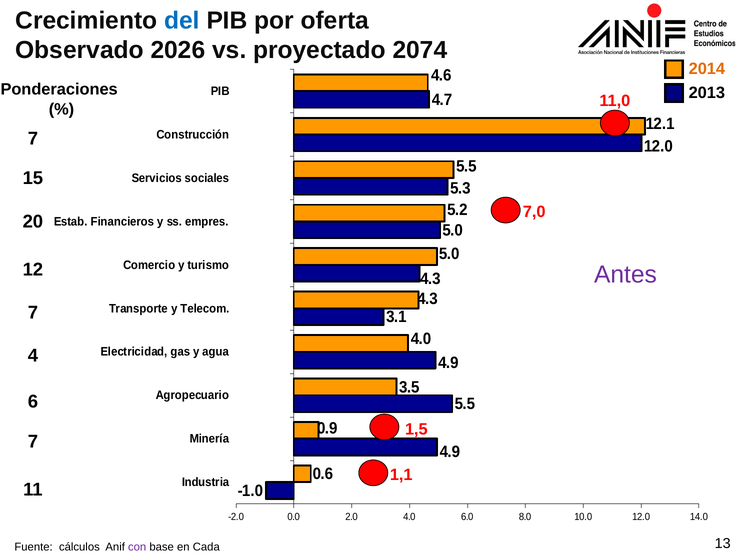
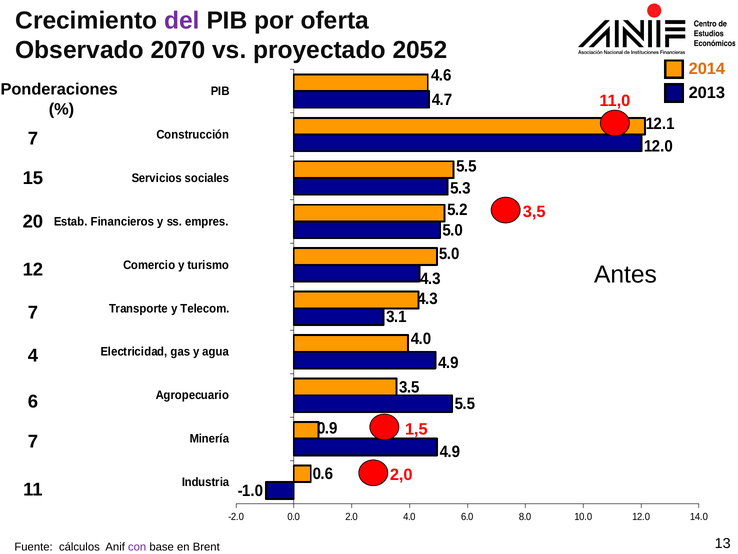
del colour: blue -> purple (182, 21)
2026: 2026 -> 2070 (178, 50)
2074: 2074 -> 2052 (420, 50)
7,0: 7,0 -> 3,5 (534, 212)
Antes colour: purple -> black (625, 274)
1,1: 1,1 -> 2,0 (401, 474)
Cada: Cada -> Brent (206, 546)
